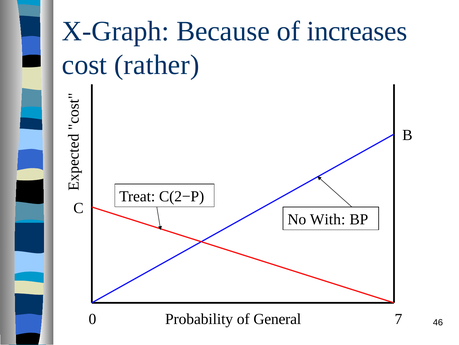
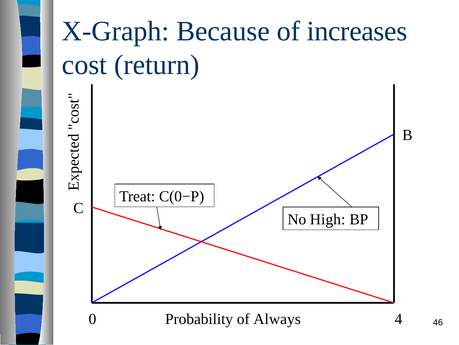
rather: rather -> return (157, 65)
C(2−P: C(2−P -> C(0−P (182, 196)
With: With -> High (328, 219)
General: General -> Always (277, 318)
7: 7 -> 4 (398, 318)
